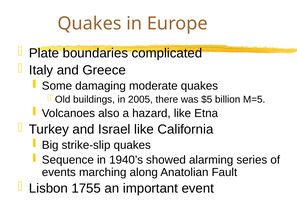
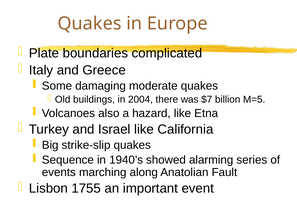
2005: 2005 -> 2004 (140, 99)
$5: $5 -> $7 (207, 99)
